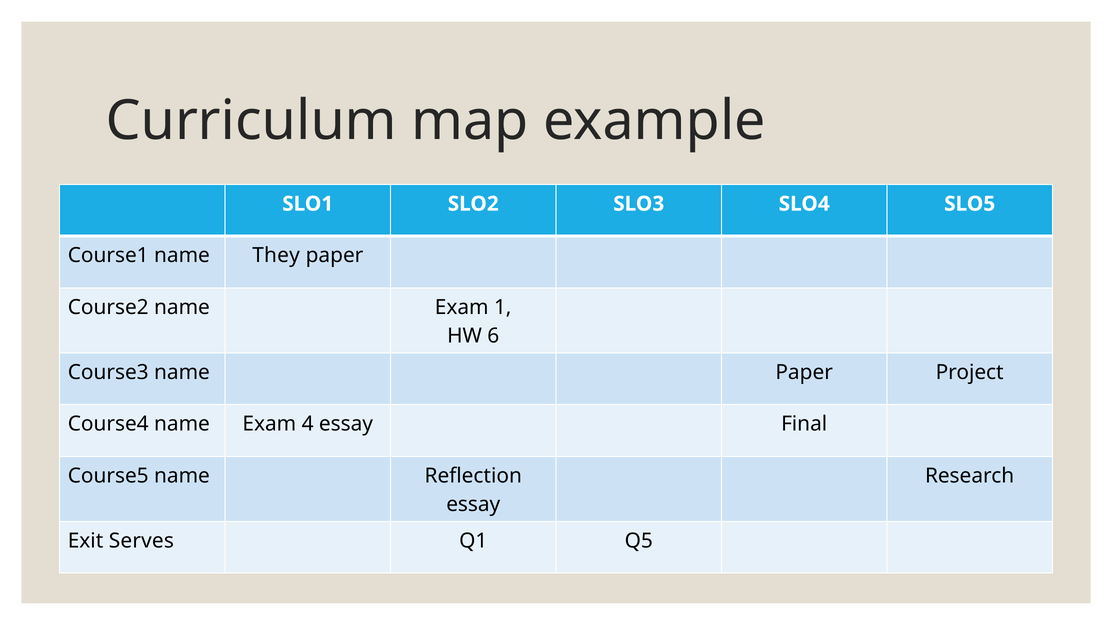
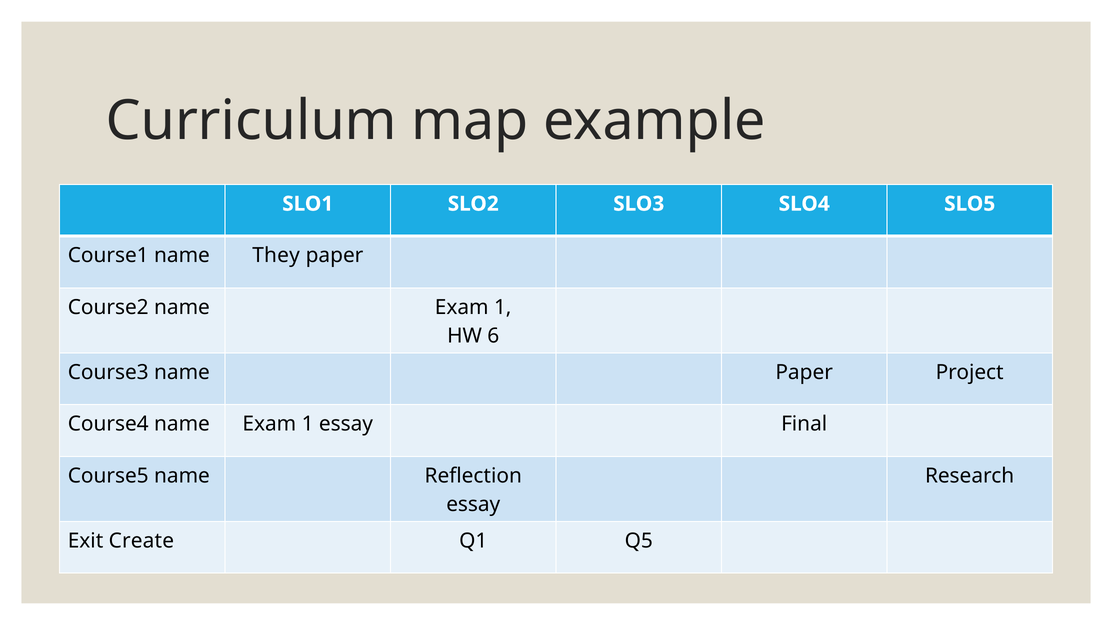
Course4 name Exam 4: 4 -> 1 (308, 424)
Serves: Serves -> Create (141, 541)
